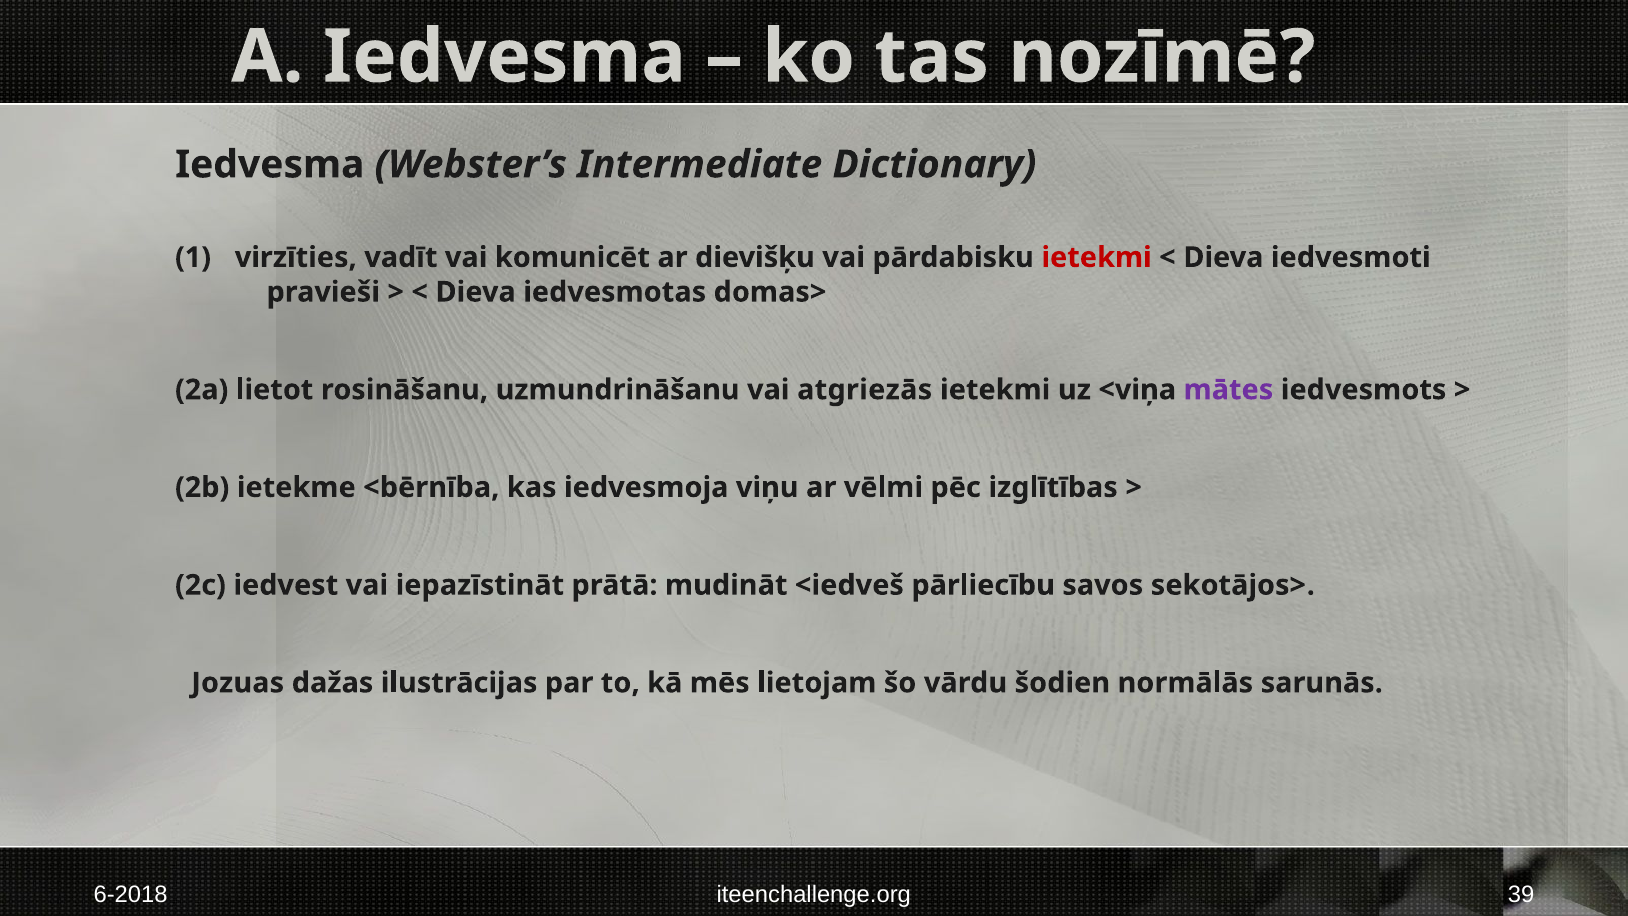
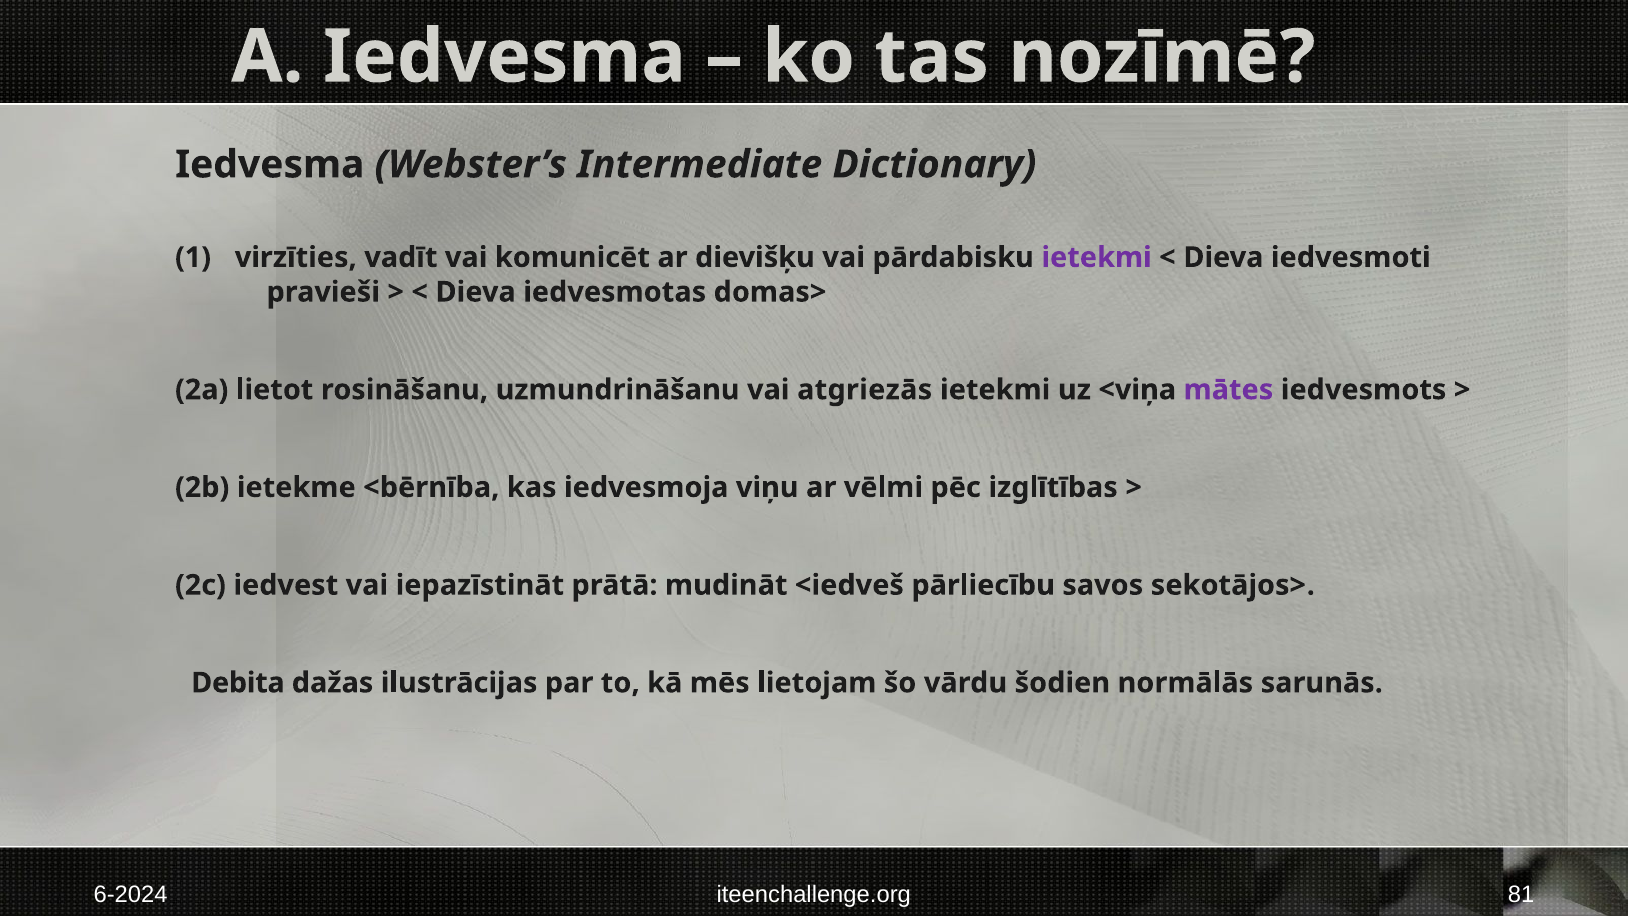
ietekmi colour: red -> purple (1097, 257)
Jozuas: Jozuas -> Debita (238, 683)
6-2018: 6-2018 -> 6-2024 (131, 894)
39: 39 -> 81 (1521, 894)
